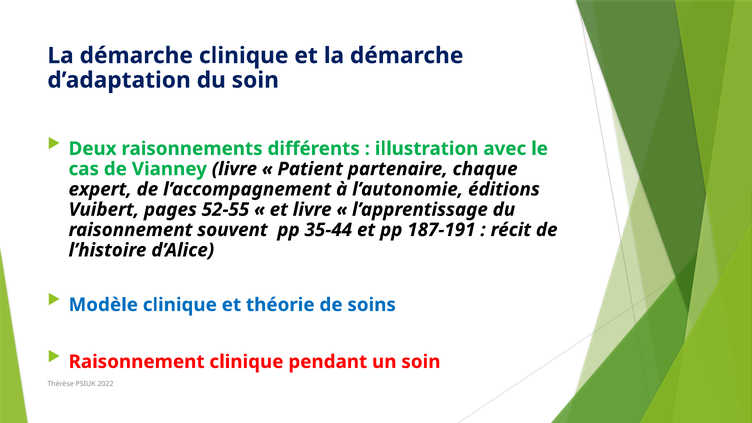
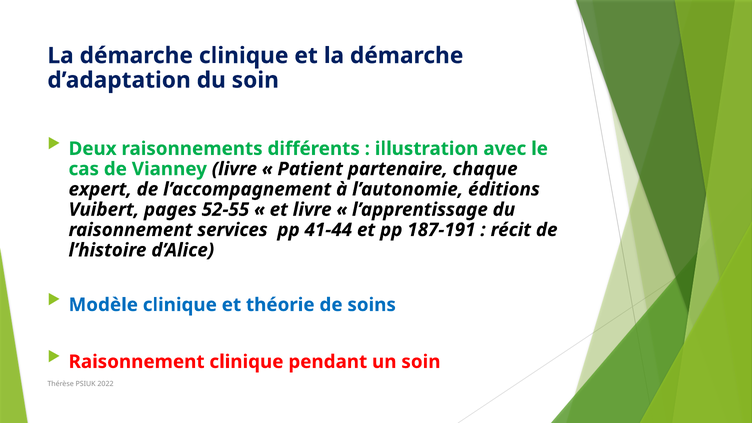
souvent: souvent -> services (232, 230)
35-44: 35-44 -> 41-44 (328, 230)
